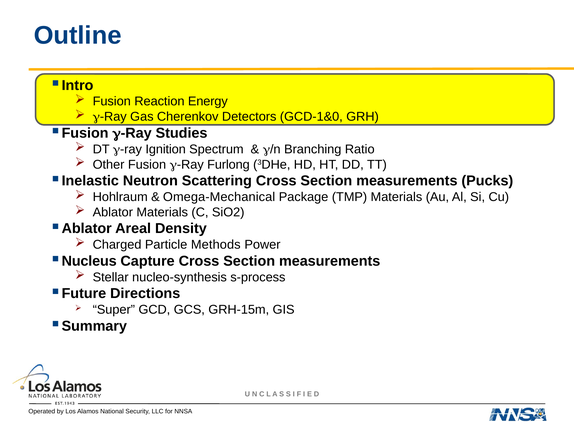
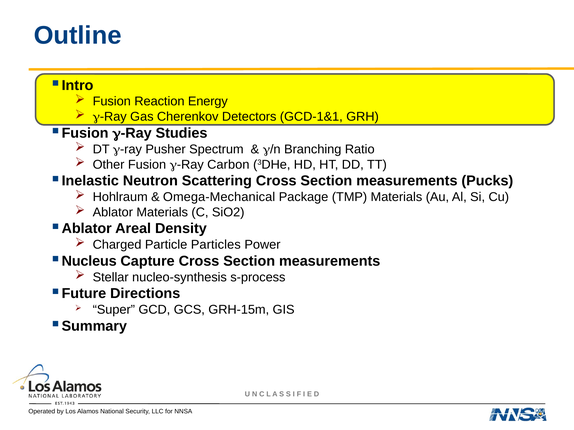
GCD-1&0: GCD-1&0 -> GCD-1&1 (311, 117)
Ignition: Ignition -> Pusher (166, 149)
Furlong: Furlong -> Carbon (228, 165)
Methods: Methods -> Particles (216, 245)
